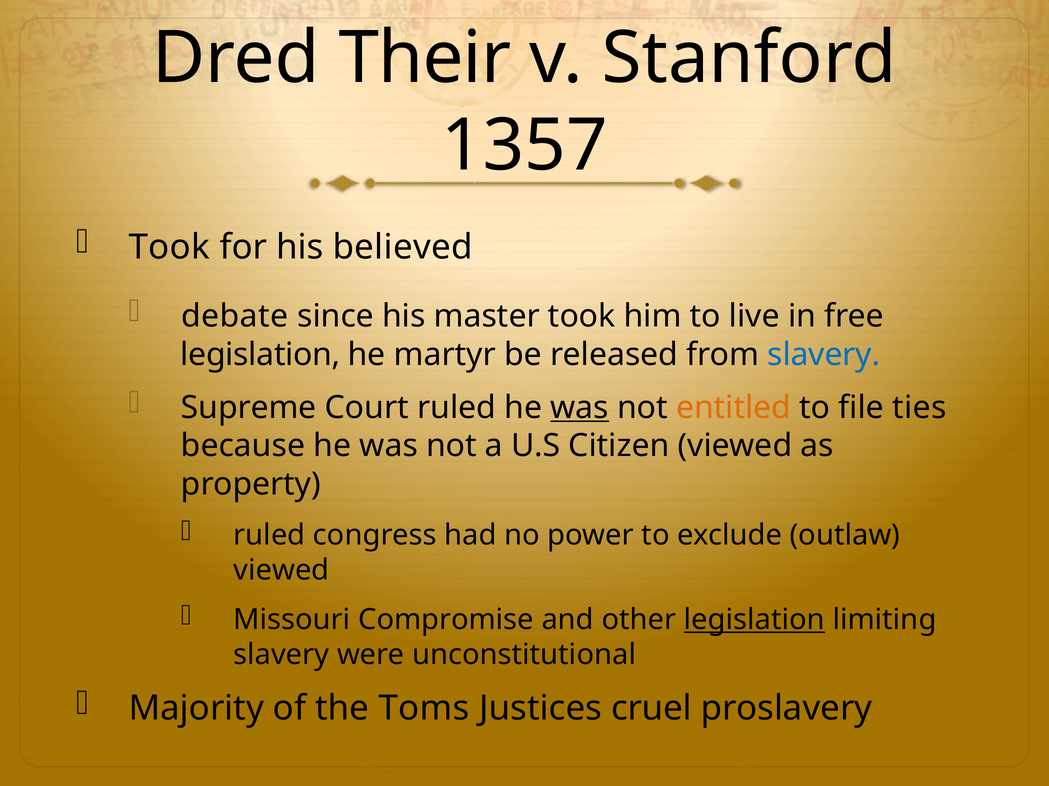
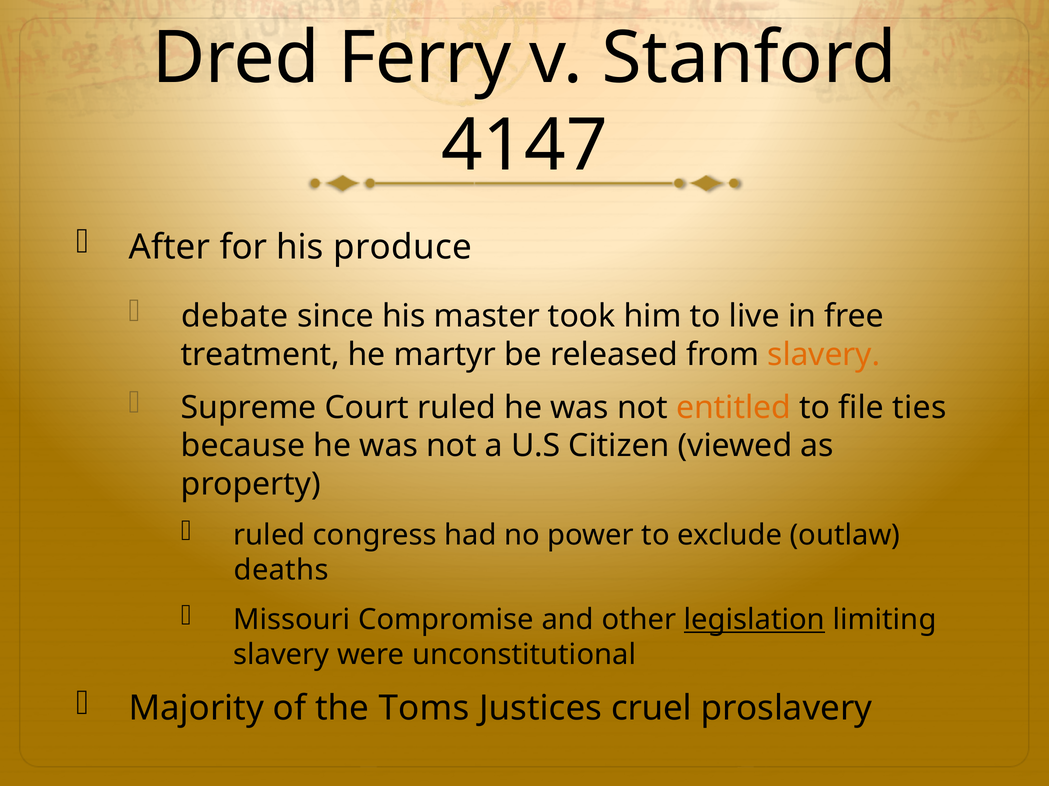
Their: Their -> Ferry (425, 58)
1357: 1357 -> 4147 (524, 146)
Took: Took -> After (169, 247)
believed: believed -> produce (403, 247)
legislation: legislation -> treatment (260, 355)
slavery colour: blue -> orange (824, 355)
was underline: present -> none (580, 408)
viewed: viewed -> deaths (281, 571)
